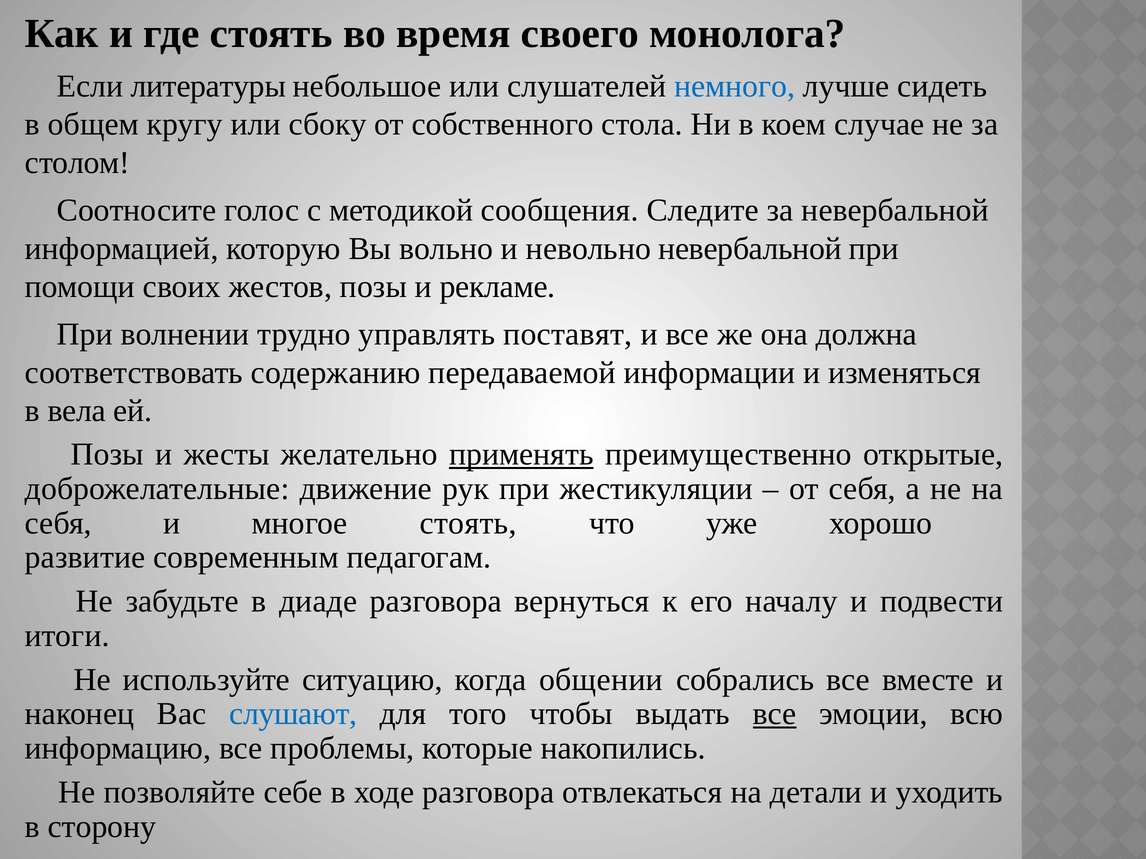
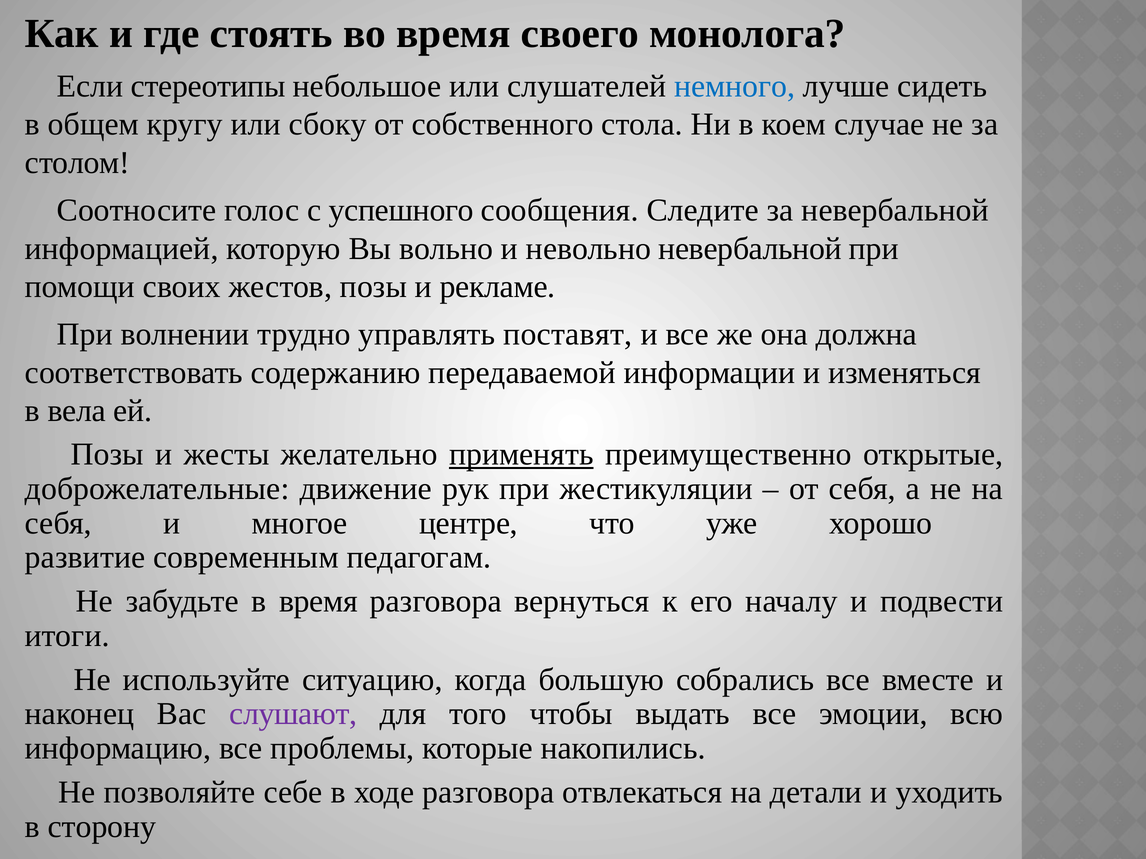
литературы: литературы -> стереотипы (208, 86)
методикой: методикой -> успешного (401, 210)
многое стоять: стоять -> центре (469, 523)
в диаде: диаде -> время (318, 602)
общении: общении -> большую (601, 680)
слушают colour: blue -> purple (293, 714)
все underline: present -> none (774, 714)
